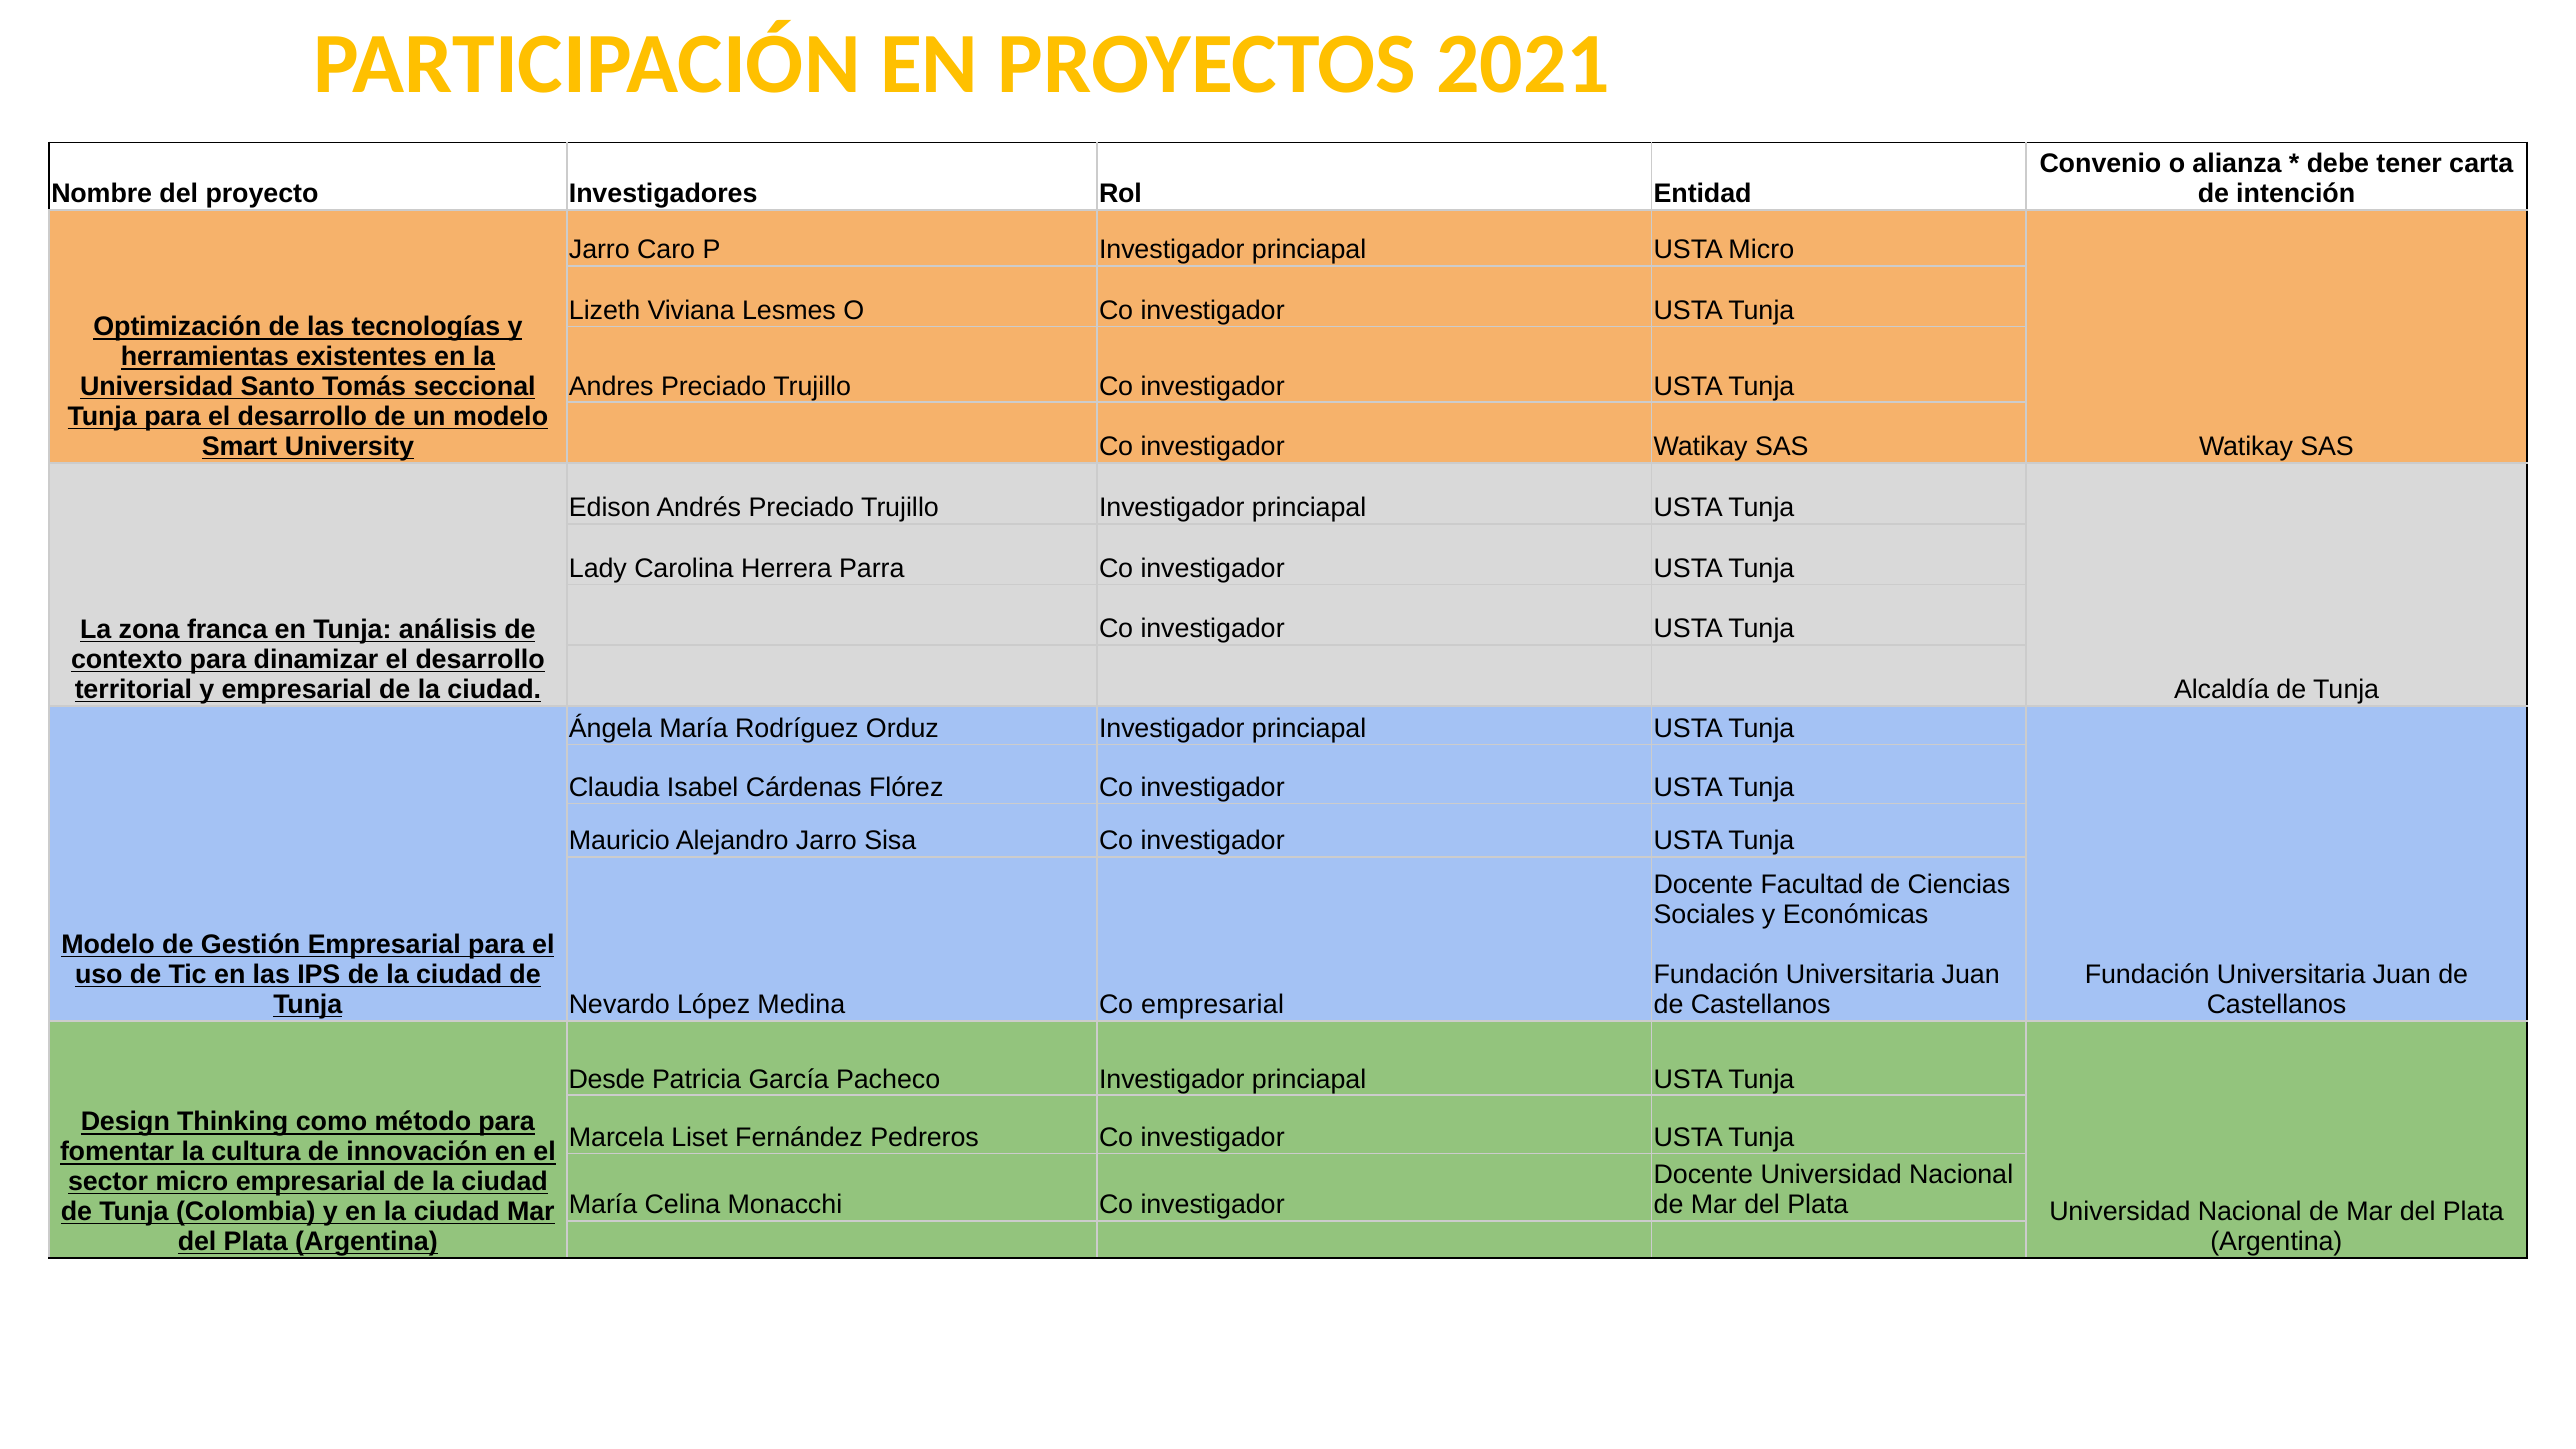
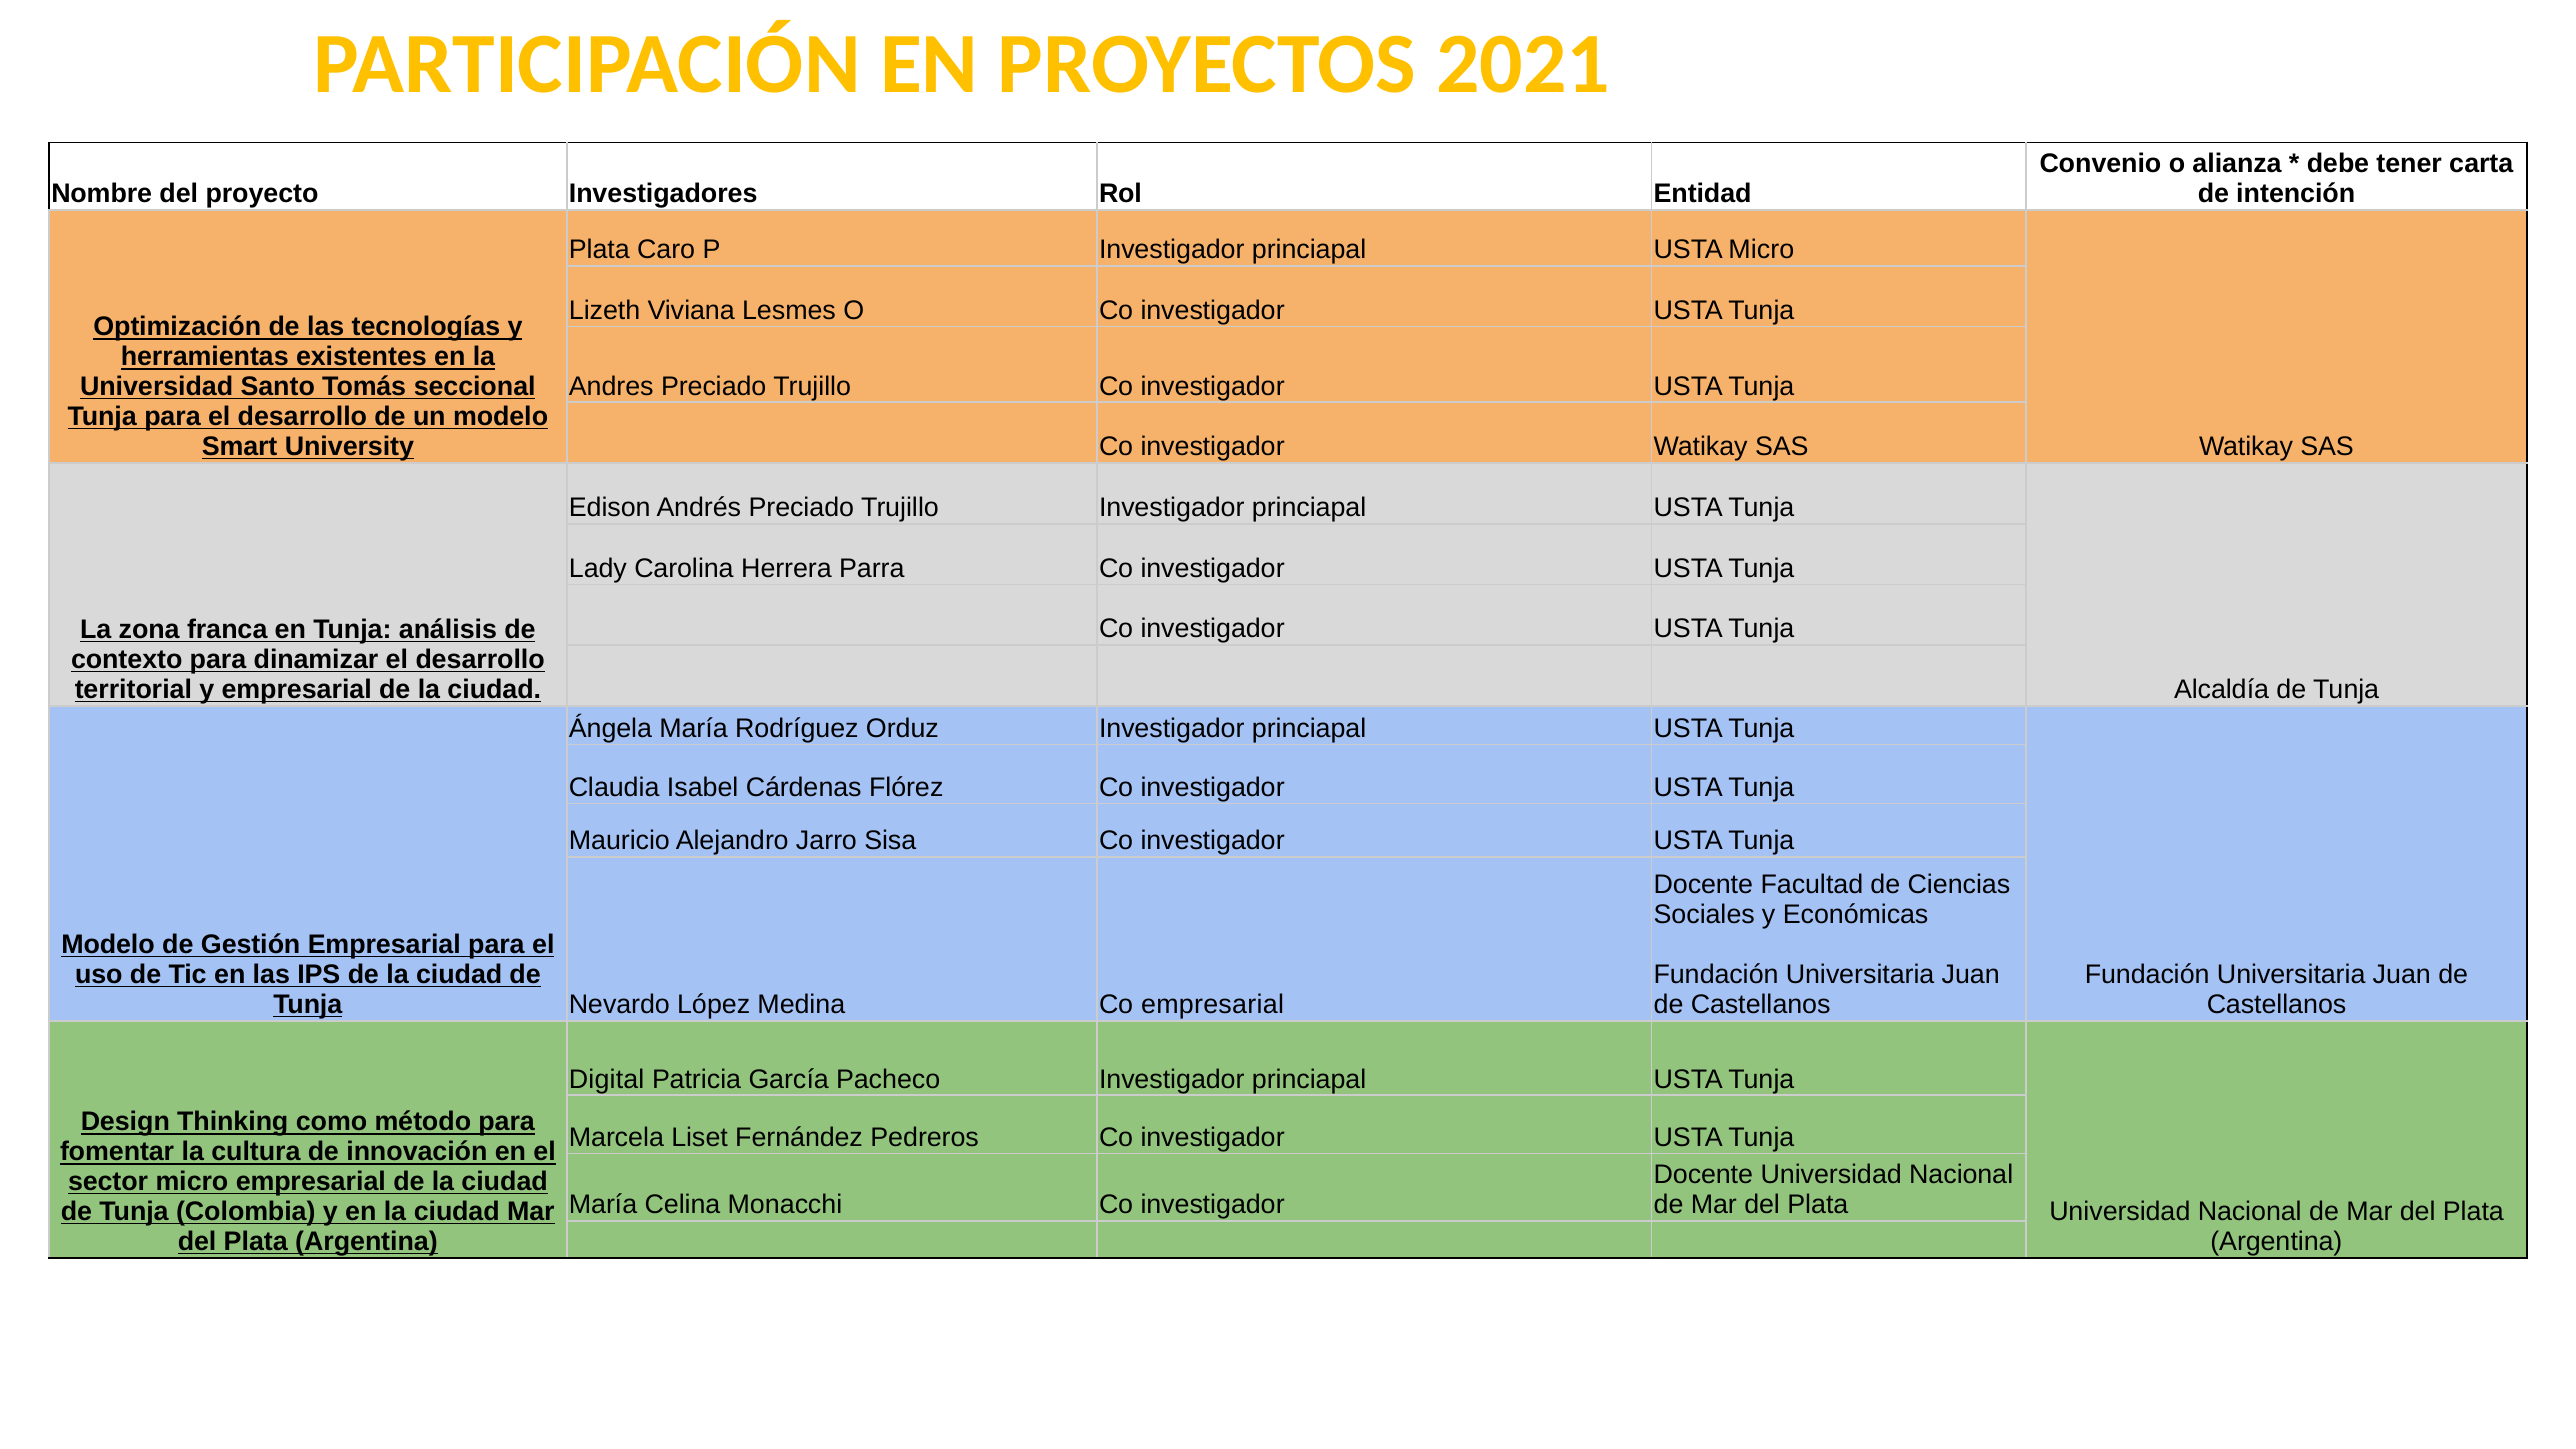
Jarro: Jarro -> Plata (599, 250)
Desde: Desde -> Digital (607, 1079)
